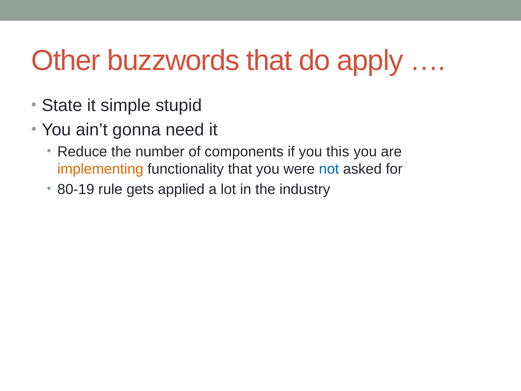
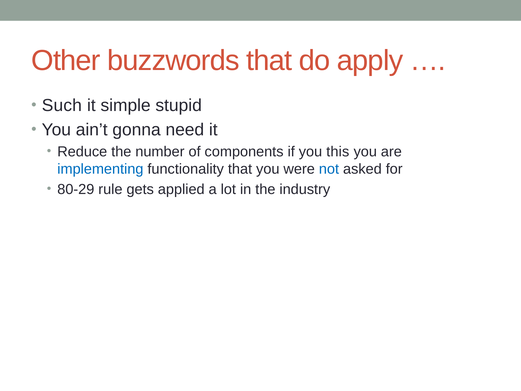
State: State -> Such (62, 105)
implementing colour: orange -> blue (100, 169)
80-19: 80-19 -> 80-29 (76, 189)
